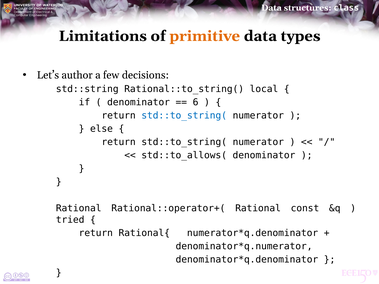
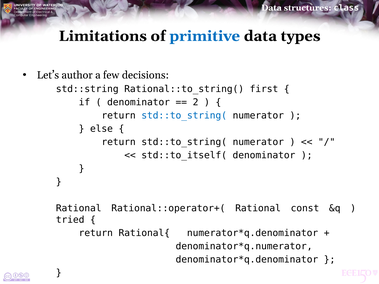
primitive colour: orange -> blue (205, 36)
local: local -> first (264, 89)
6: 6 -> 2 (196, 102)
std::to_allows(: std::to_allows( -> std::to_itself( (184, 155)
